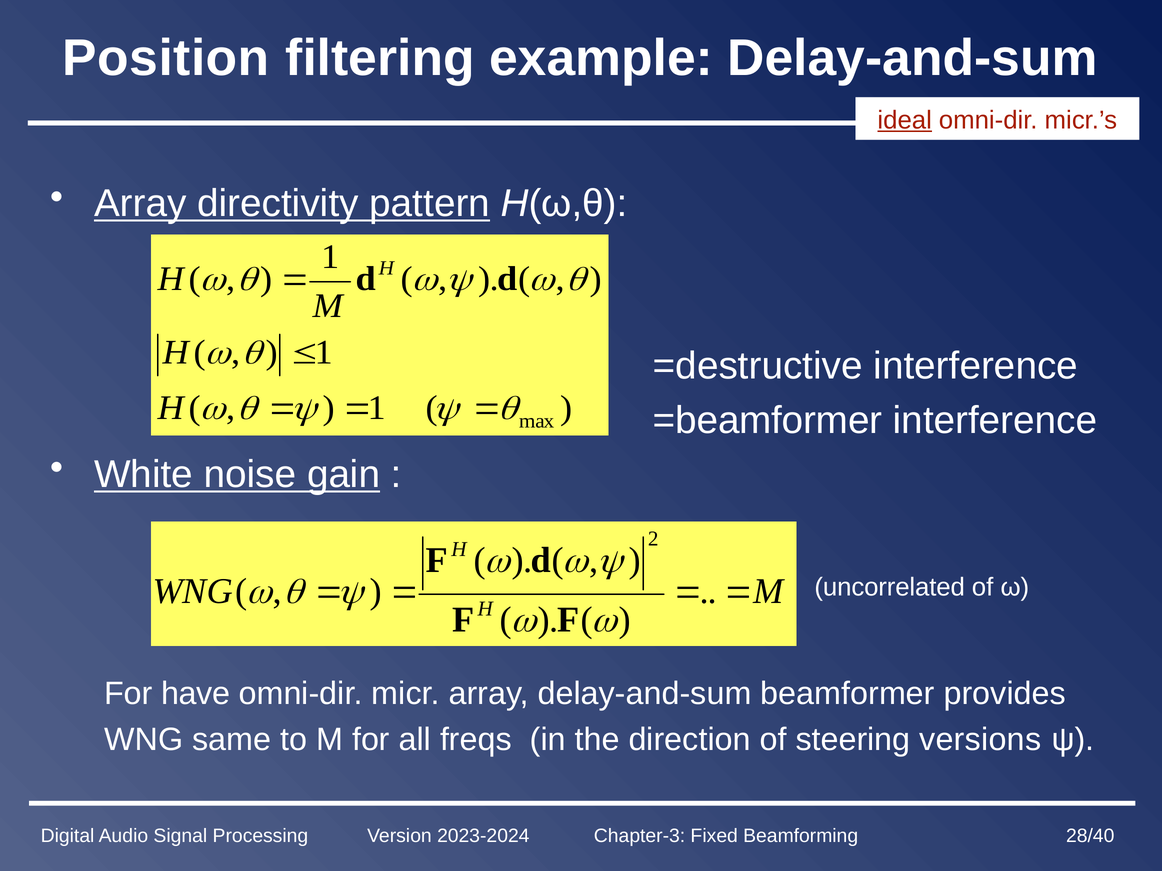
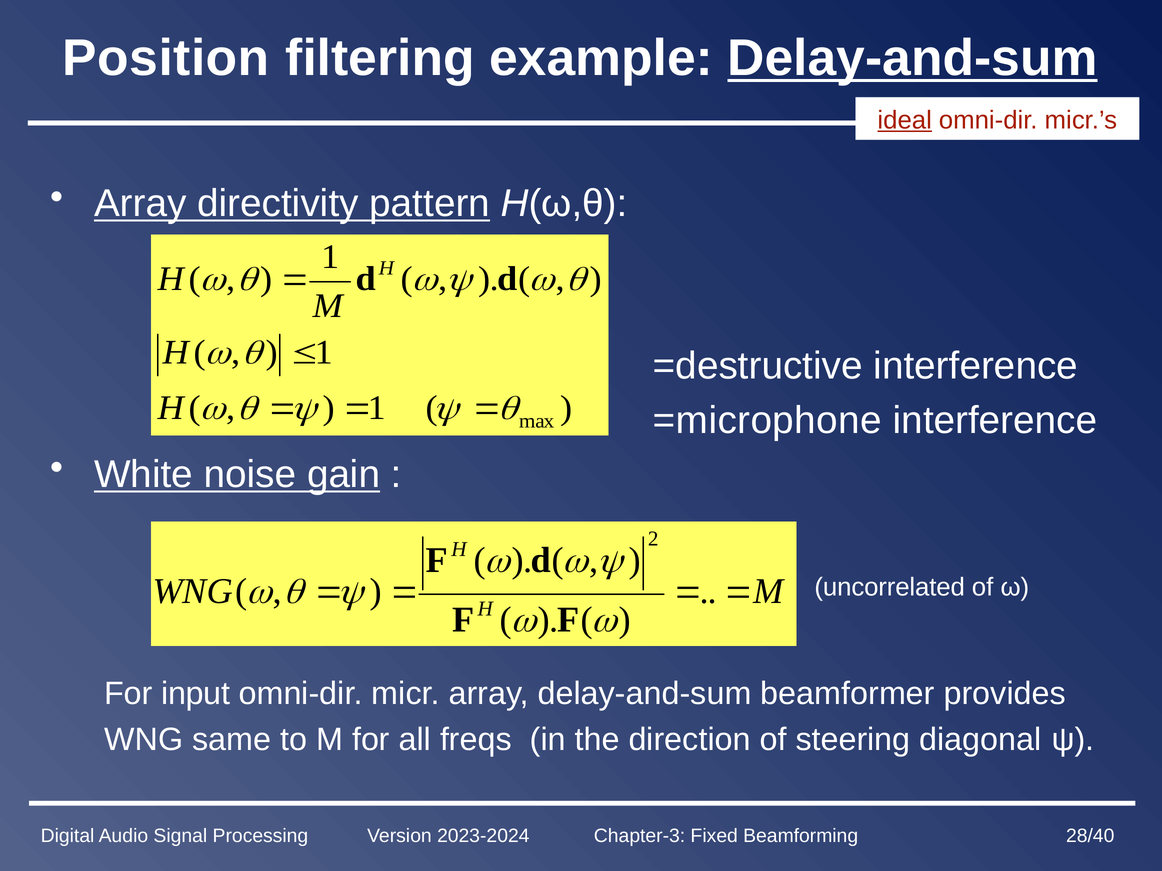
Delay-and-sum underline: none -> present (912, 58)
=beamformer: =beamformer -> =microphone (767, 421)
have: have -> input (196, 694)
versions: versions -> diagonal (980, 740)
